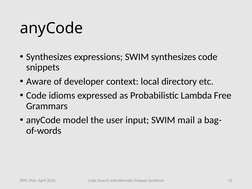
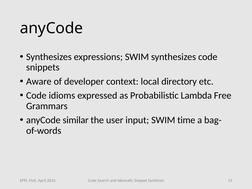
model: model -> similar (76, 120)
mail: mail -> time (186, 120)
